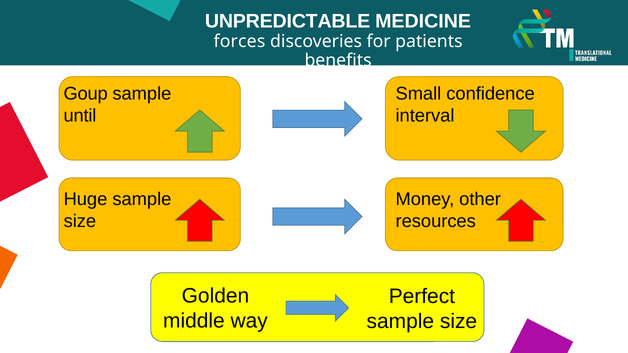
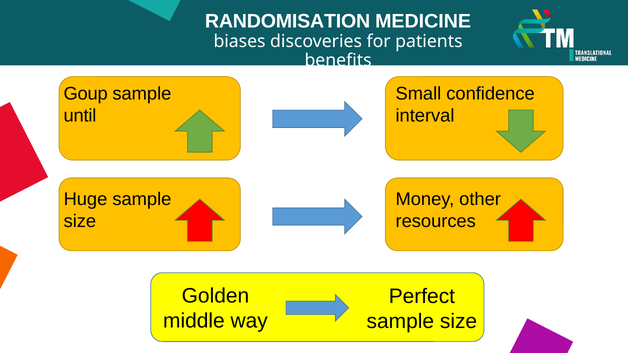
UNPREDICTABLE: UNPREDICTABLE -> RANDOMISATION (288, 22)
forces: forces -> biases (240, 41)
